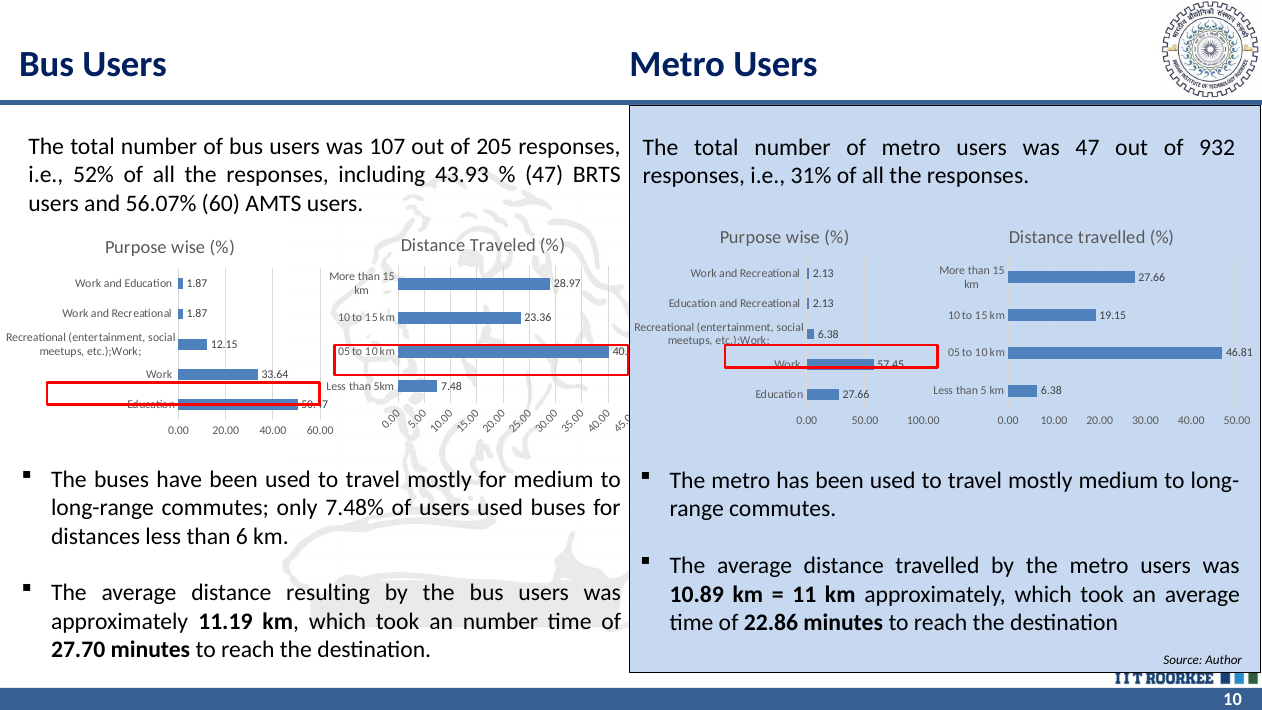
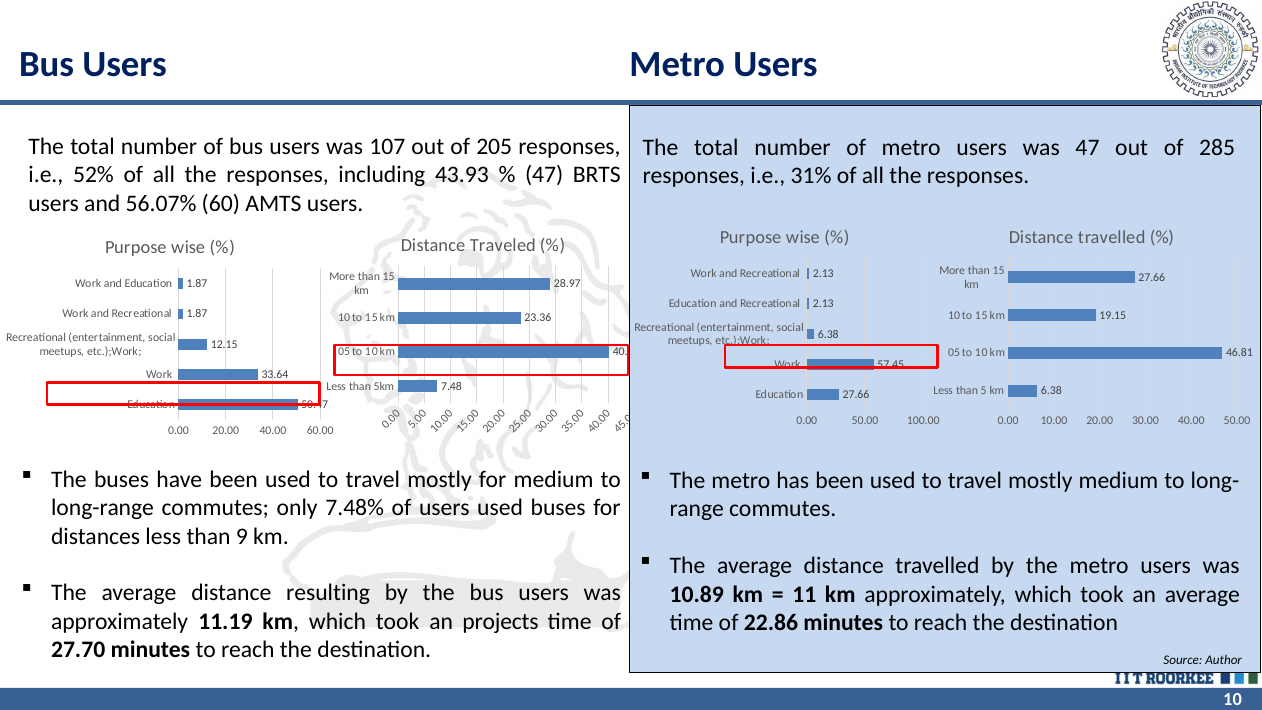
932: 932 -> 285 (1217, 147)
6: 6 -> 9 (242, 536)
an number: number -> projects (501, 621)
